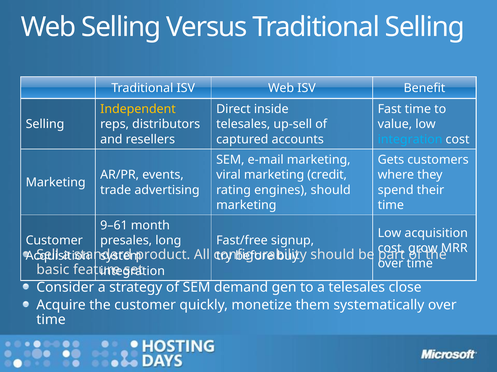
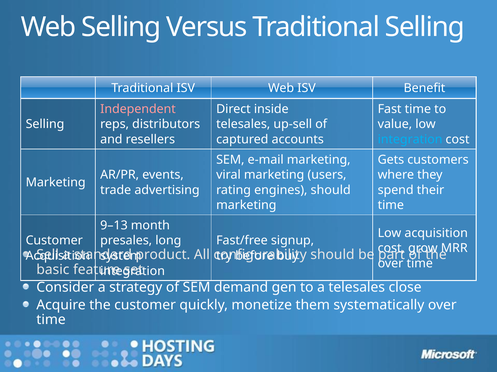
Independent colour: yellow -> pink (138, 109)
credit: credit -> users (327, 175)
9–61: 9–61 -> 9–13 (114, 226)
